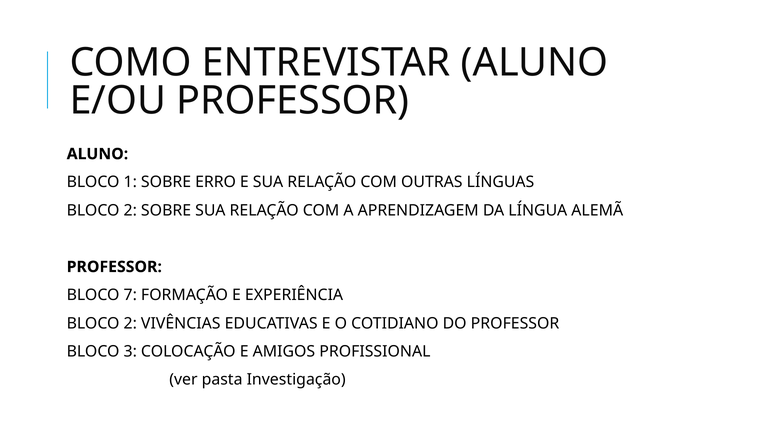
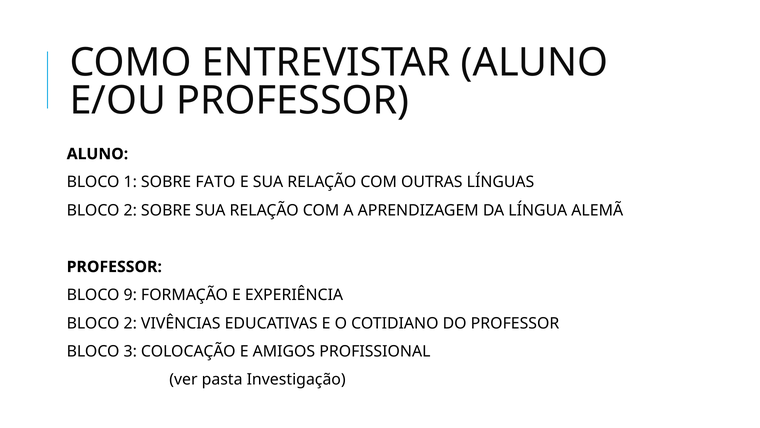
ERRO: ERRO -> FATO (215, 182)
7: 7 -> 9 (130, 295)
